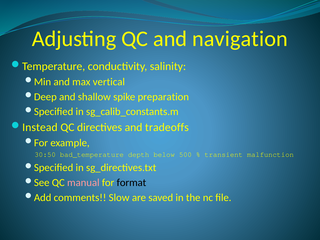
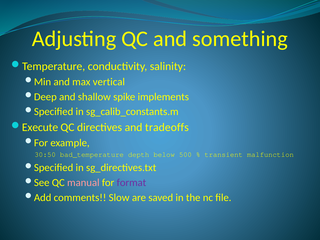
navigation: navigation -> something (240, 39)
preparation: preparation -> implements (163, 97)
Instead: Instead -> Execute (40, 127)
format colour: black -> purple (131, 183)
